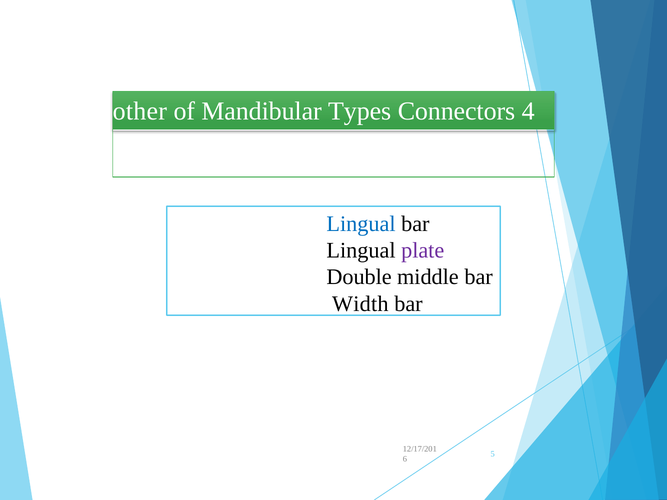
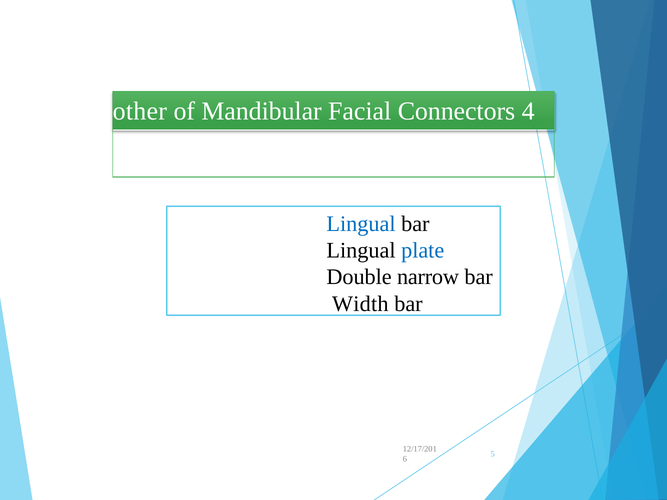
Types: Types -> Facial (360, 111)
plate colour: purple -> blue (423, 251)
middle: middle -> narrow (428, 277)
